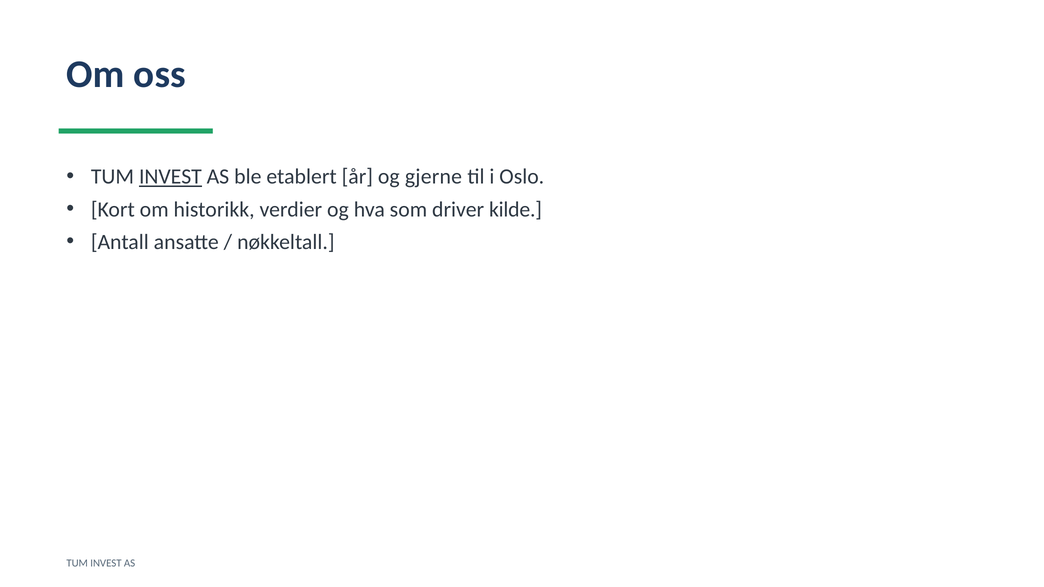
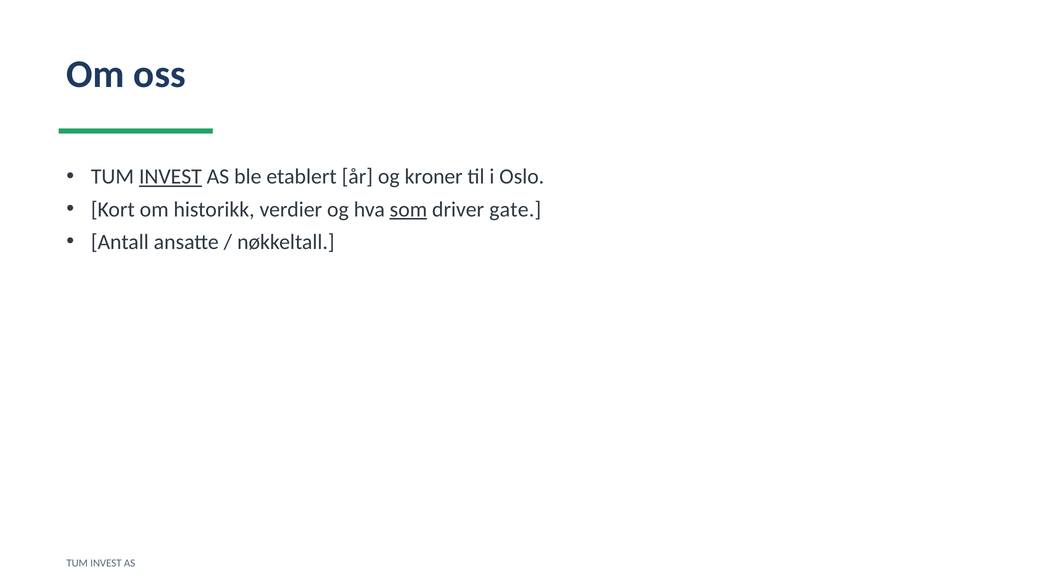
gjerne: gjerne -> kroner (434, 177)
som underline: none -> present (408, 209)
kilde: kilde -> gate (515, 209)
